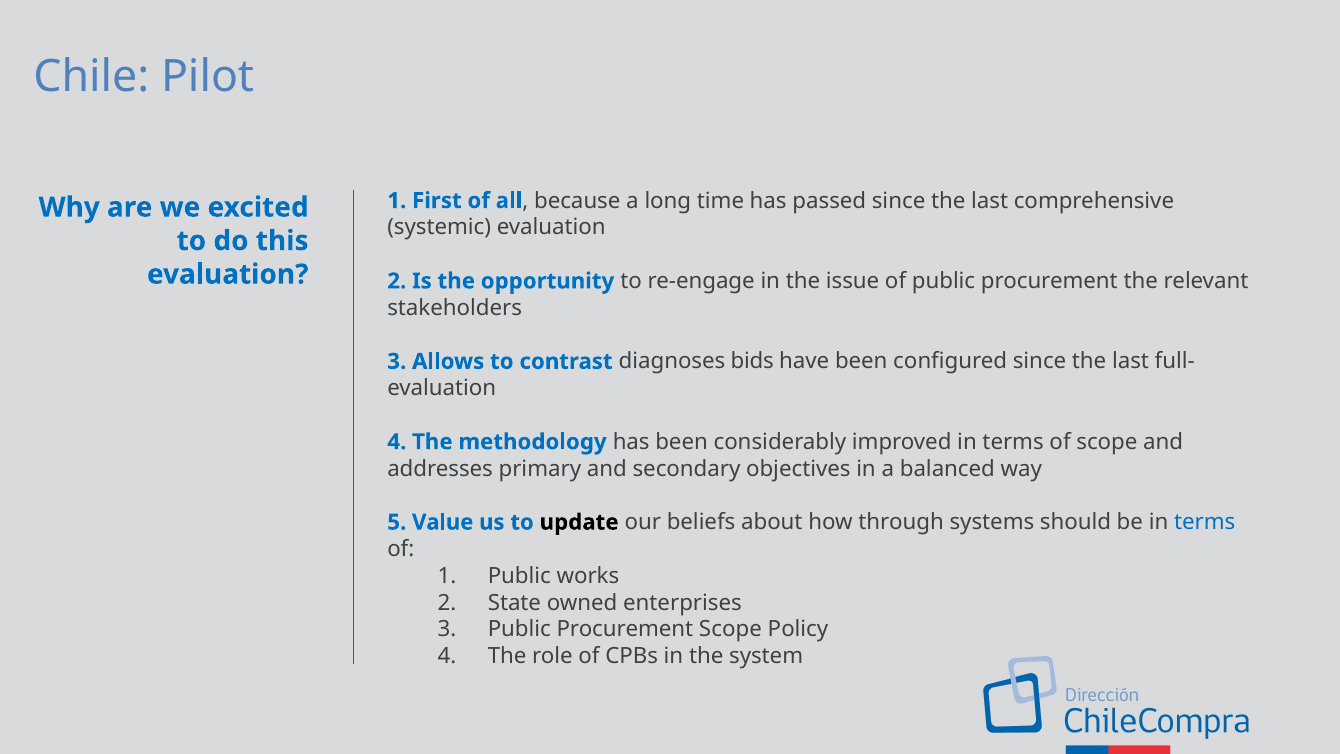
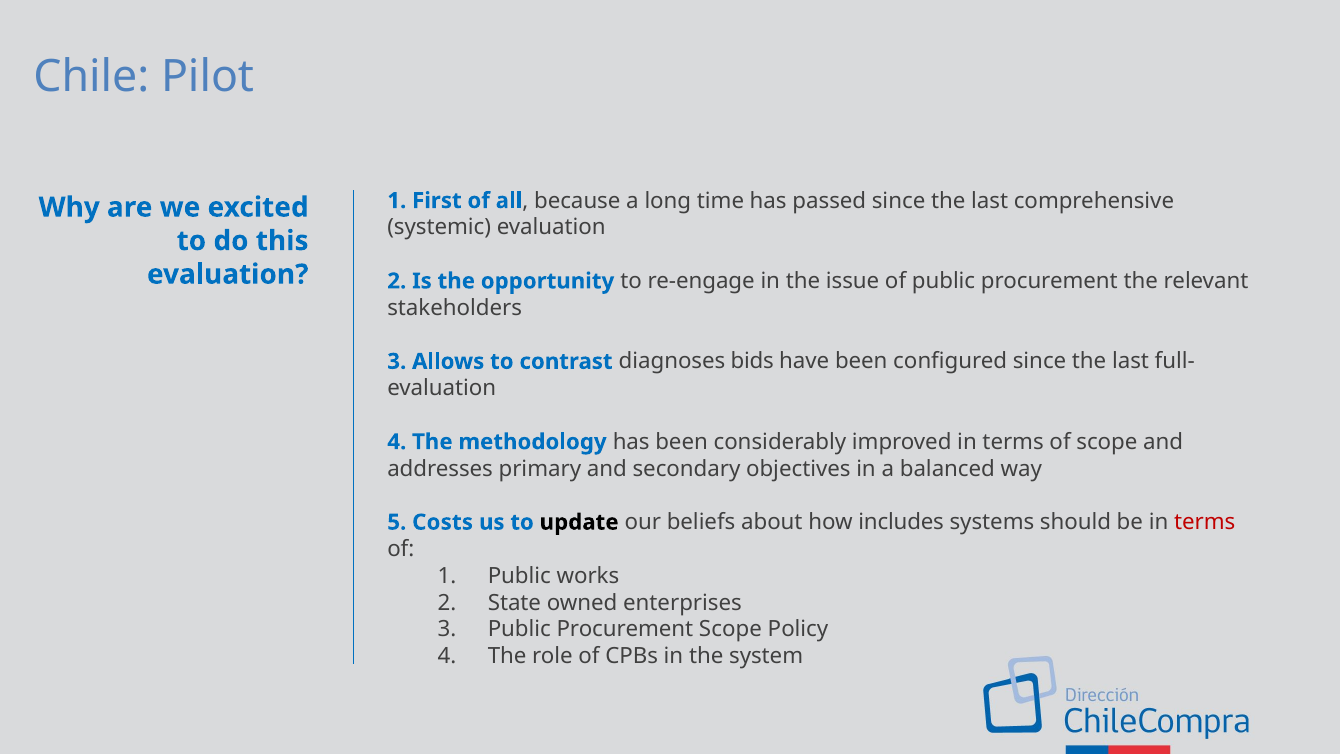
Value: Value -> Costs (443, 522)
through: through -> includes (901, 522)
terms colour: blue -> red (1205, 522)
